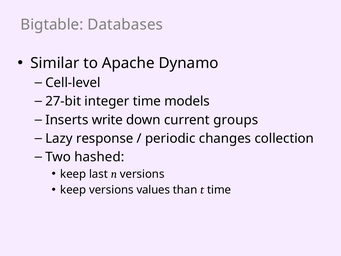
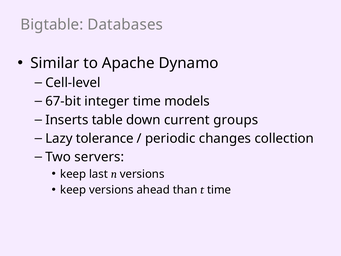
27-bit: 27-bit -> 67-bit (63, 101)
write: write -> table (107, 120)
response: response -> tolerance (105, 138)
hashed: hashed -> servers (99, 157)
values: values -> ahead (153, 190)
